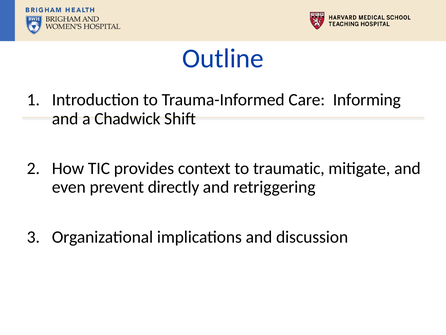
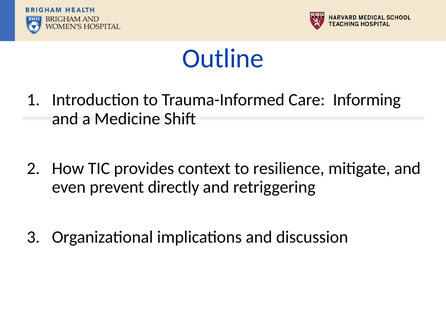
Chadwick: Chadwick -> Medicine (127, 118)
traumatic: traumatic -> resilience (289, 168)
